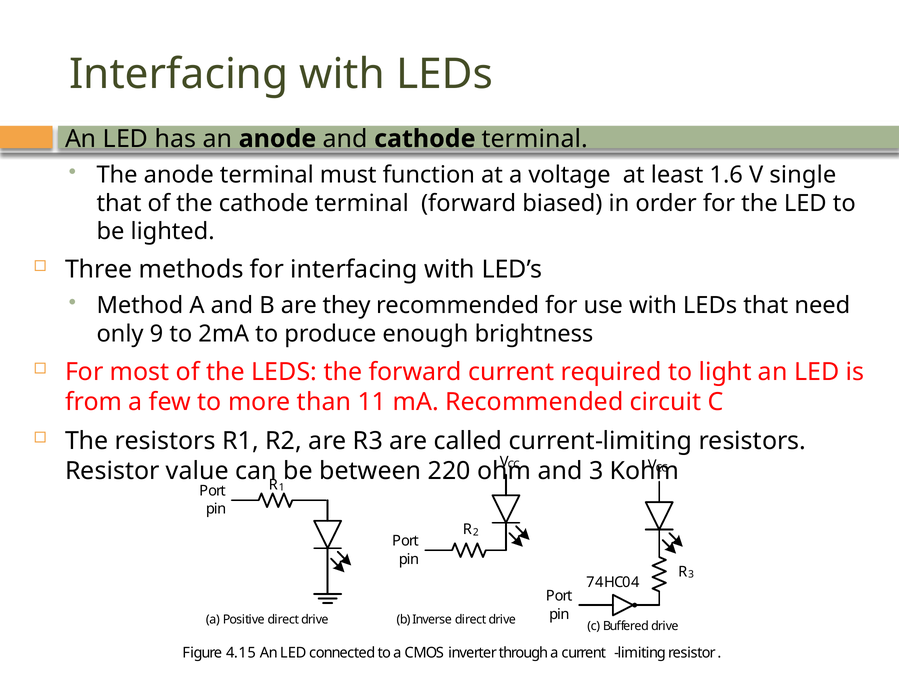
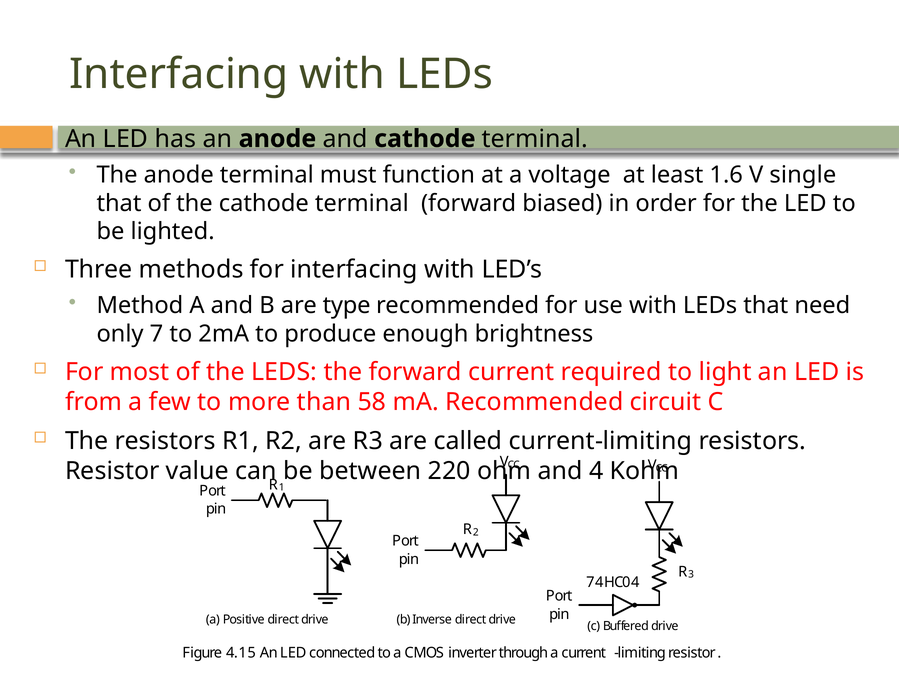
they: they -> type (347, 306)
9: 9 -> 7 (156, 334)
11: 11 -> 58 (372, 402)
and 3: 3 -> 4 (596, 471)
